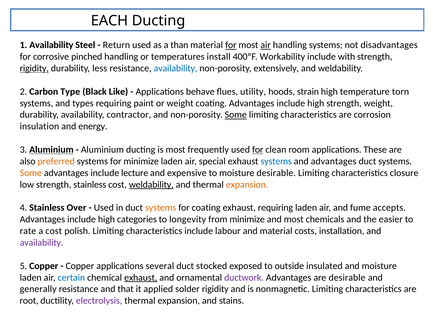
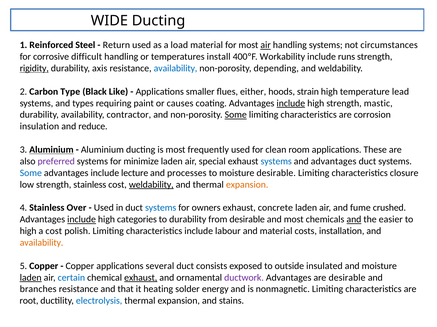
EACH: EACH -> WIDE (109, 21)
1 Availability: Availability -> Reinforced (51, 45)
than: than -> load (179, 45)
for underline: present -> none (231, 45)
disadvantages: disadvantages -> circumstances (389, 45)
pinched: pinched -> difficult (87, 57)
with: with -> runs (347, 57)
less: less -> axis (100, 68)
extensively: extensively -> depending (276, 68)
behave: behave -> smaller (200, 92)
utility: utility -> either (253, 92)
torn: torn -> lead (401, 92)
or weight: weight -> causes (180, 103)
include underline: none -> present (291, 103)
strength weight: weight -> mastic (378, 103)
energy: energy -> reduce (93, 127)
for underline: present -> none (258, 150)
preferred colour: orange -> purple (56, 162)
Some colour: orange -> blue (31, 173)
expensive: expensive -> processes (187, 173)
systems colour: orange -> blue (161, 208)
for coating: coating -> owners (206, 208)
exhaust requiring: requiring -> concrete (275, 208)
accepts: accepts -> crushed (389, 208)
include underline: none -> present (82, 220)
to longevity: longevity -> durability (188, 220)
from minimize: minimize -> desirable (247, 220)
and underline: none -> present (354, 220)
rate: rate -> high (28, 232)
availability colour: purple -> orange (42, 243)
stocked: stocked -> consists (212, 266)
laden underline: none -> present (31, 278)
generally: generally -> branches (38, 290)
applied: applied -> heating (158, 290)
solder rigidity: rigidity -> energy (215, 290)
electrolysis colour: purple -> blue (99, 301)
